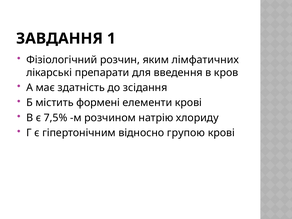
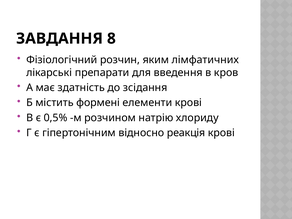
1: 1 -> 8 (111, 39)
7,5%: 7,5% -> 0,5% (56, 118)
групою: групою -> реакція (186, 133)
